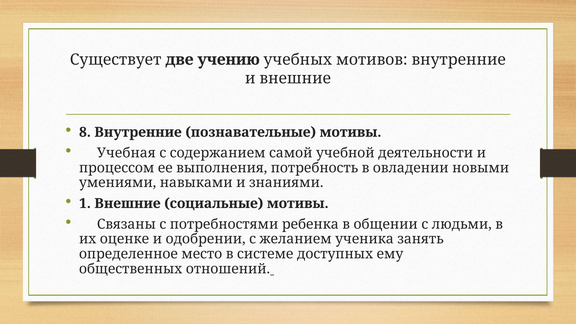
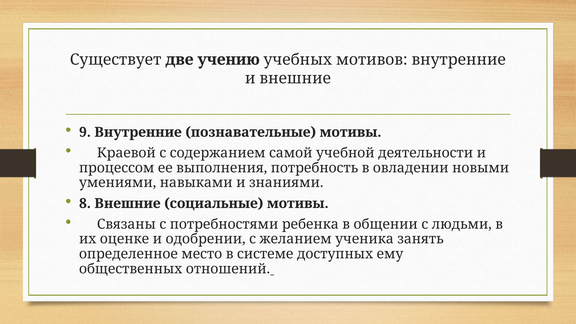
8: 8 -> 9 (85, 132)
Учебная: Учебная -> Краевой (126, 153)
1: 1 -> 8 (85, 203)
